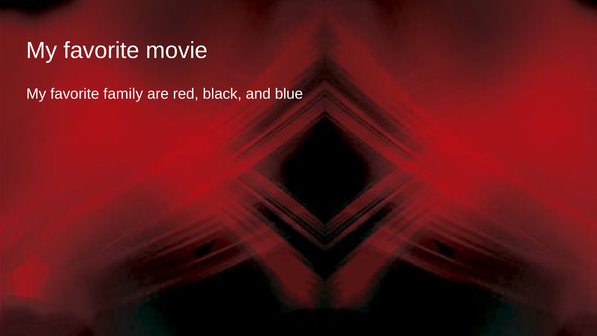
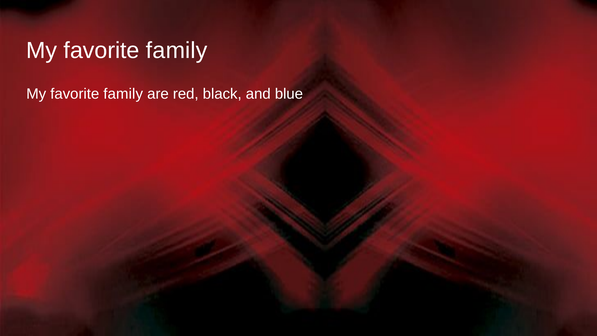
movie: movie -> family (177, 51)
